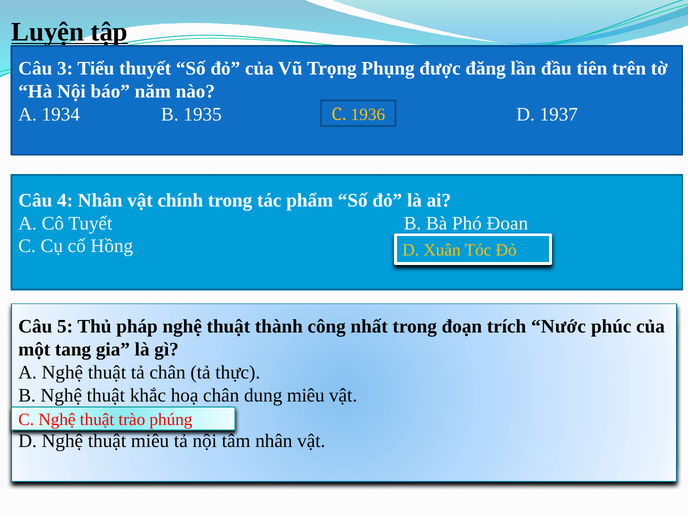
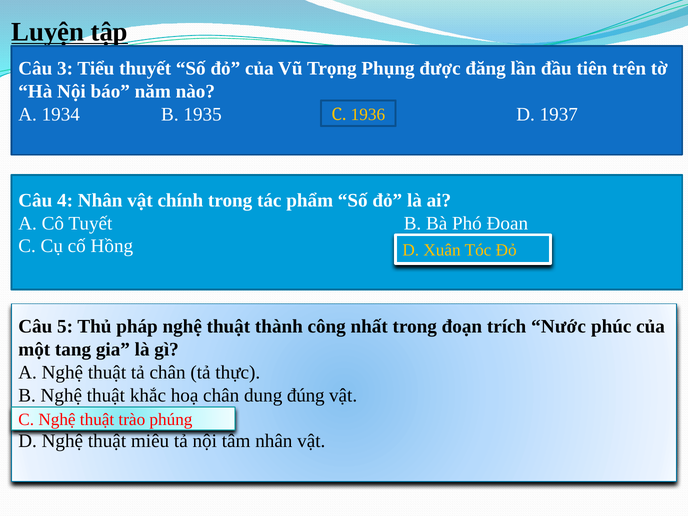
dung miêu: miêu -> đúng (306, 395)
